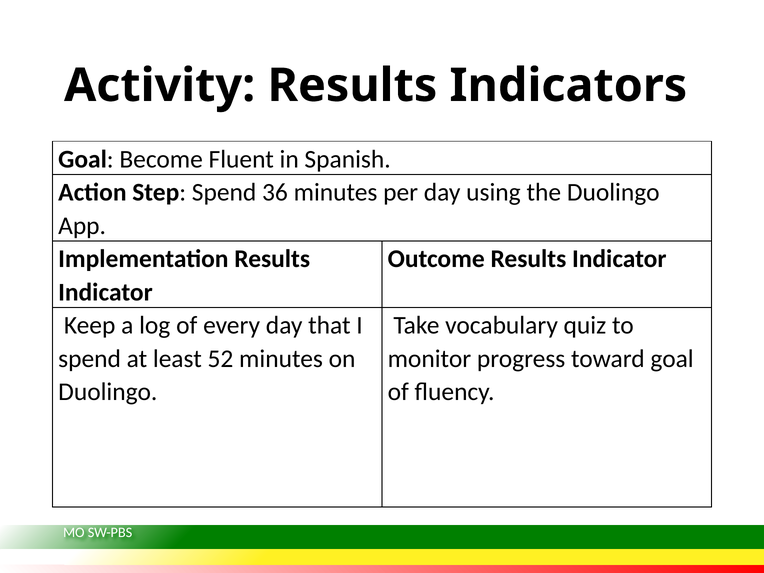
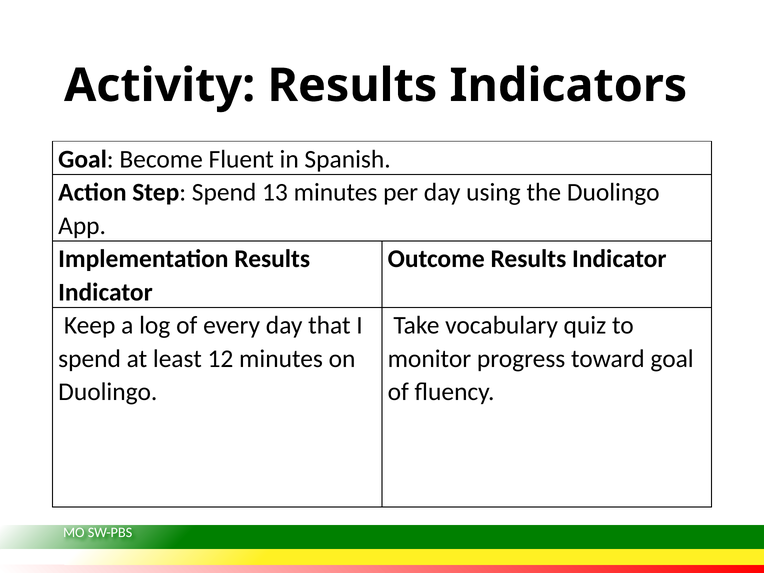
36: 36 -> 13 (275, 192)
52: 52 -> 12 (220, 359)
